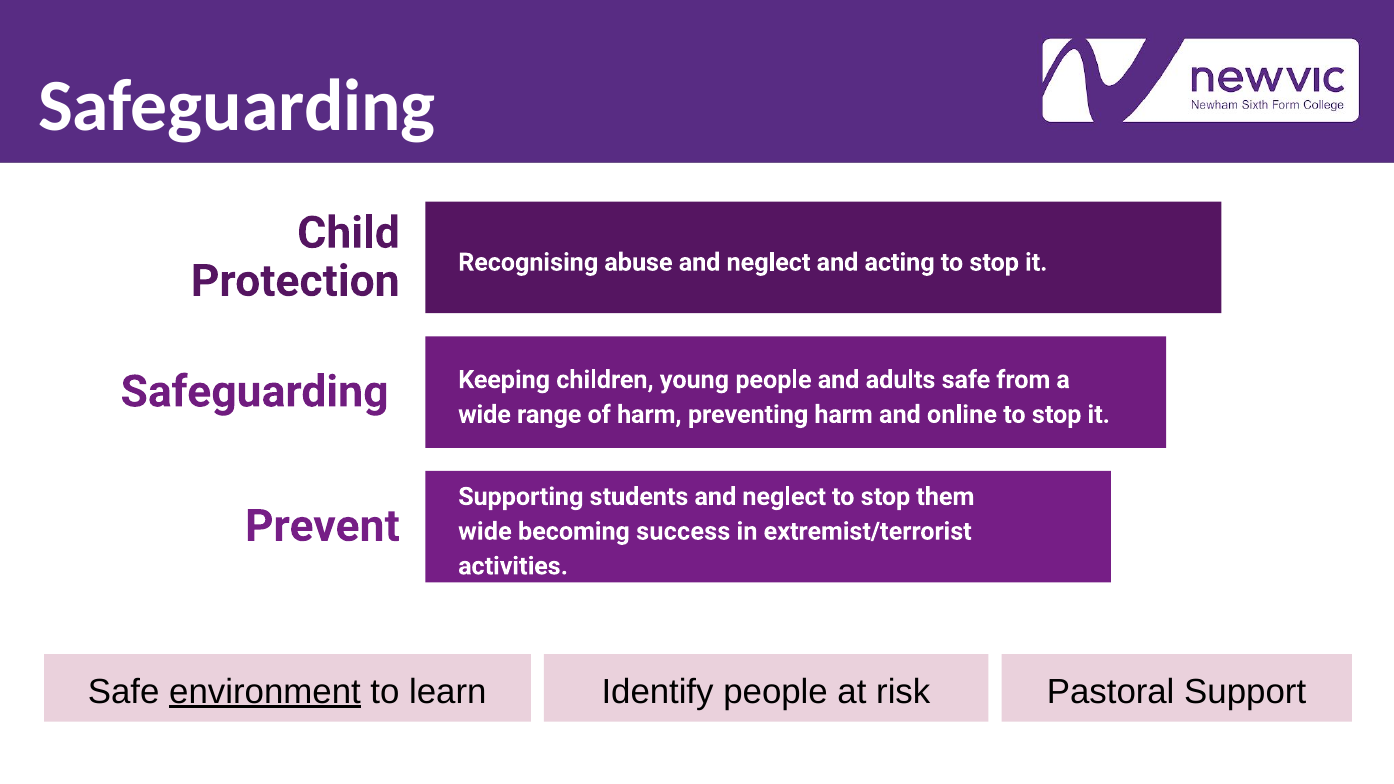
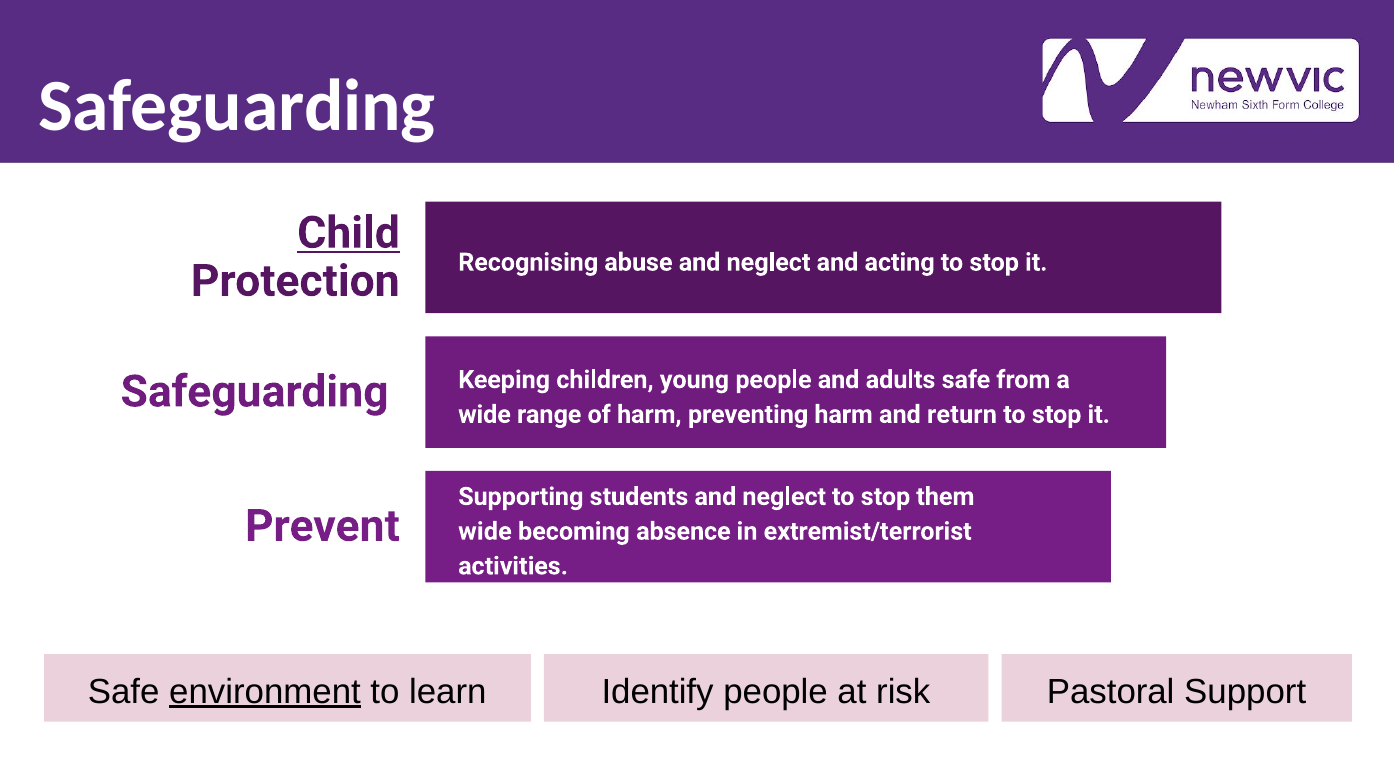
Child underline: none -> present (349, 233)
online: online -> return (962, 415)
success: success -> absence (683, 531)
